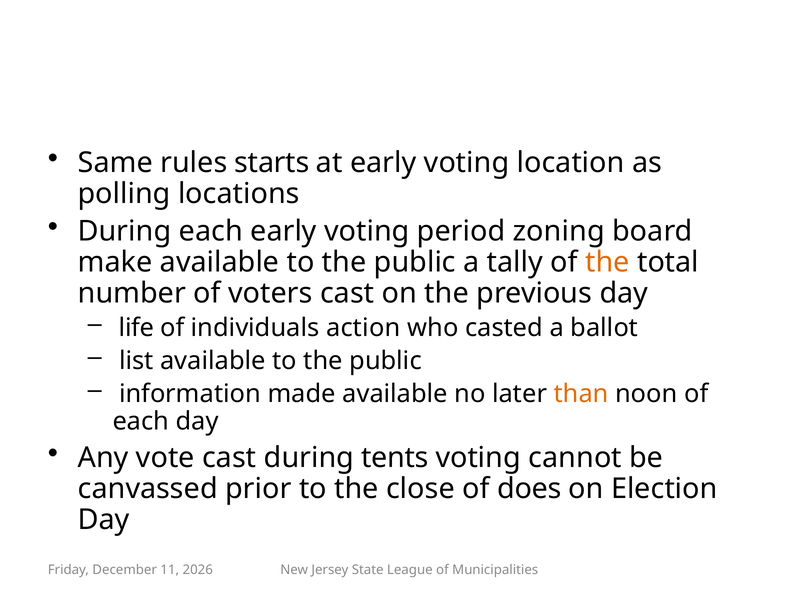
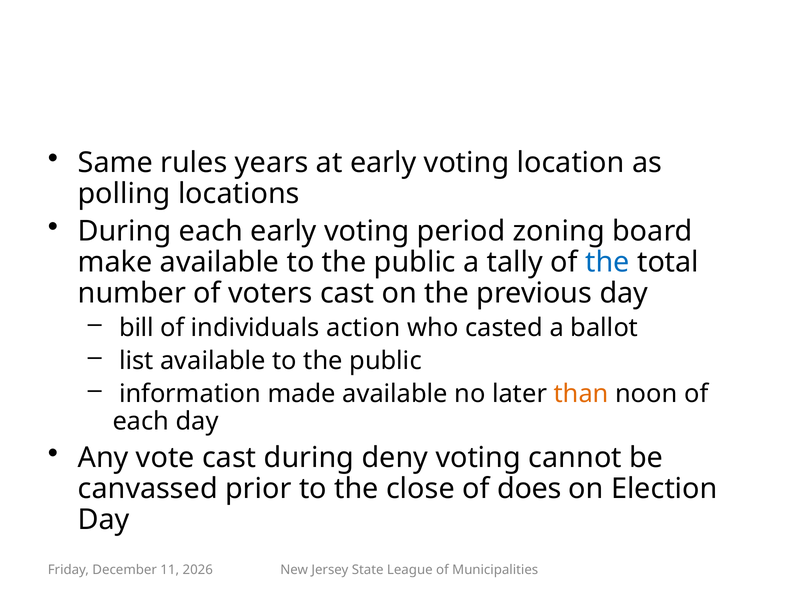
starts: starts -> years (272, 163)
the colour: orange -> blue (607, 262)
life: life -> bill (136, 328)
tents: tents -> deny (395, 458)
